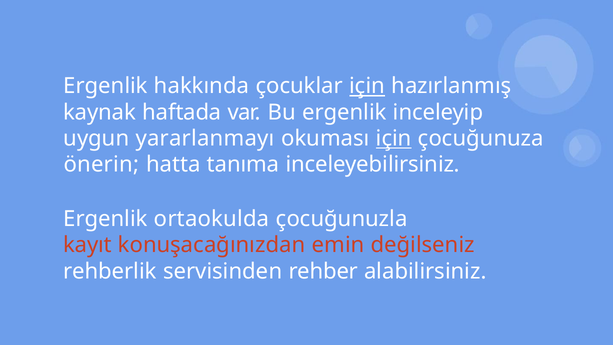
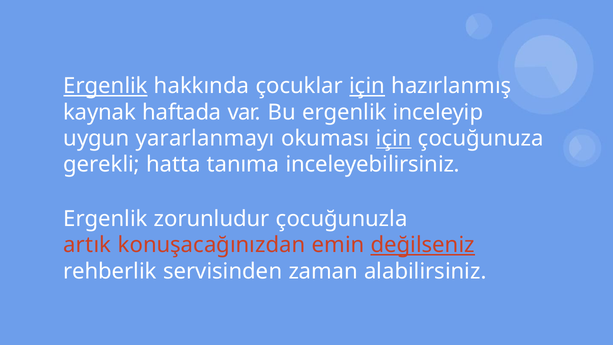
Ergenlik underline: none -> present (106, 86)
önerin: önerin -> gerekli (102, 164)
ortaokulda: ortaokulda -> zorunludur (212, 219)
kayıt: kayıt -> artık (87, 245)
değilseniz underline: none -> present (423, 245)
rehber: rehber -> zaman (323, 271)
